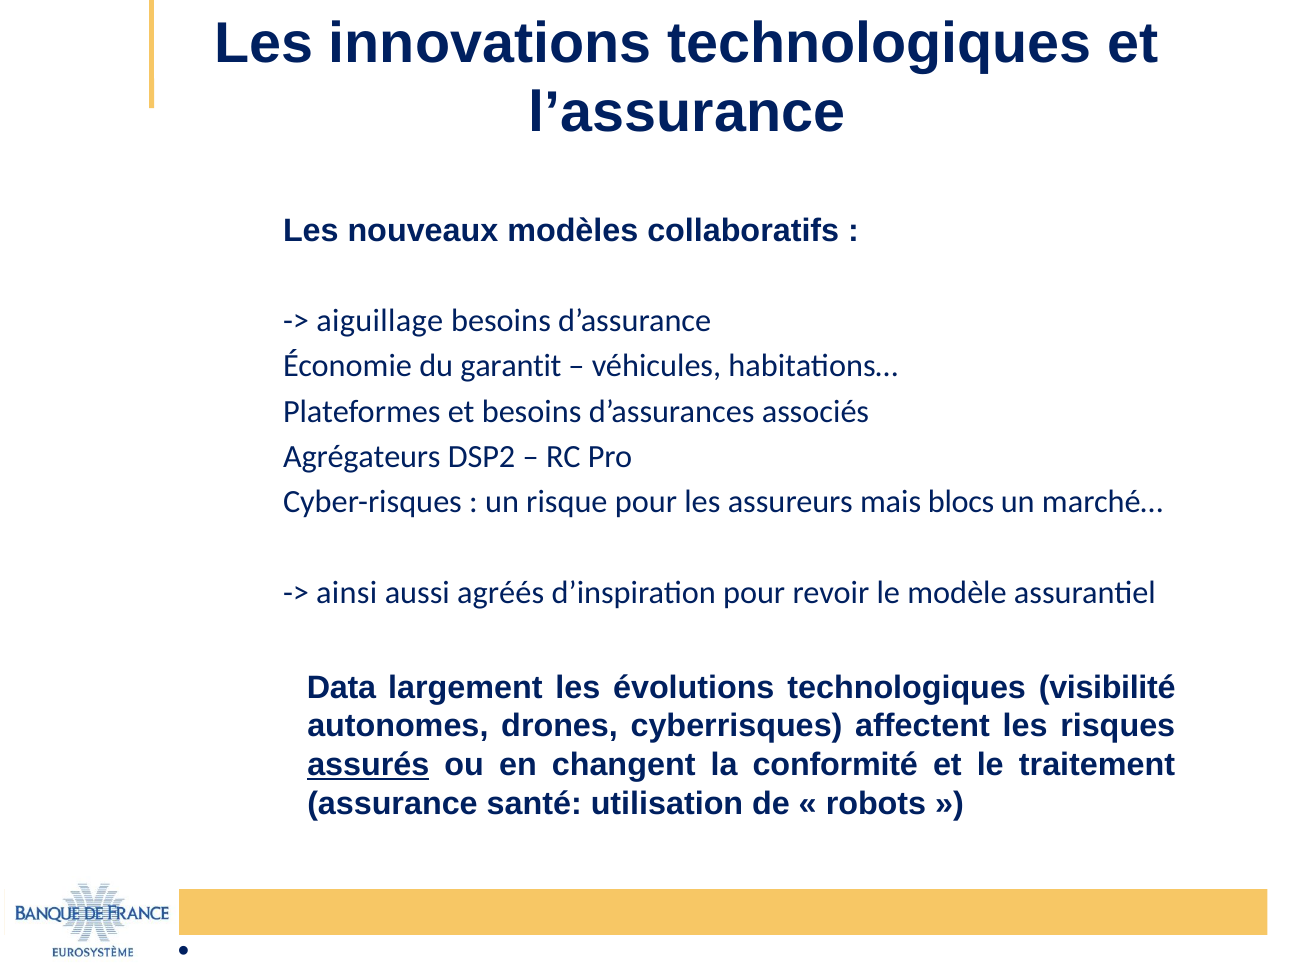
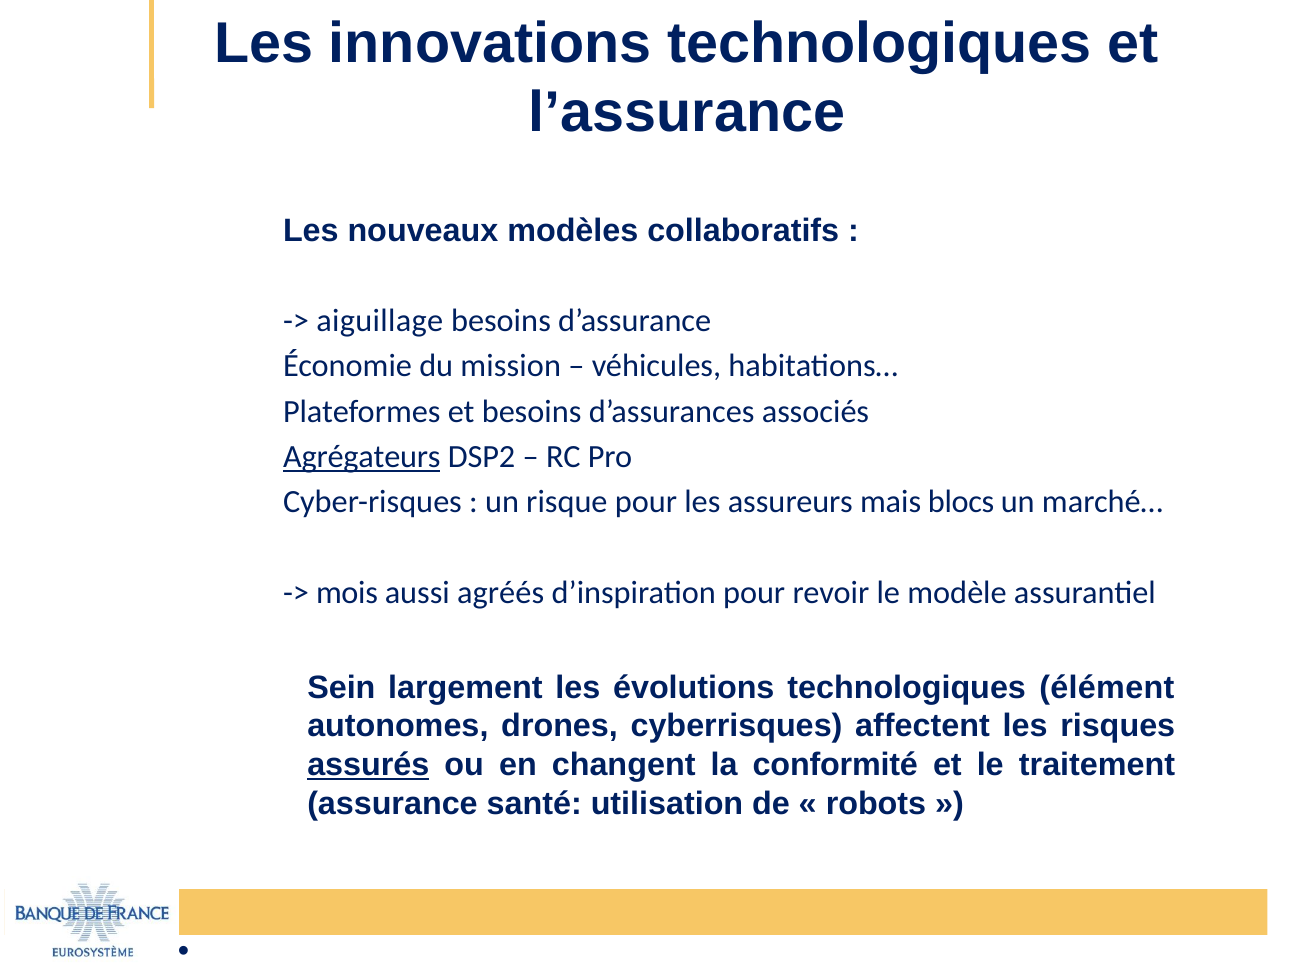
garantit: garantit -> mission (511, 366)
Agrégateurs underline: none -> present (362, 457)
ainsi: ainsi -> mois (347, 592)
Data: Data -> Sein (341, 687)
visibilité: visibilité -> élément (1107, 687)
